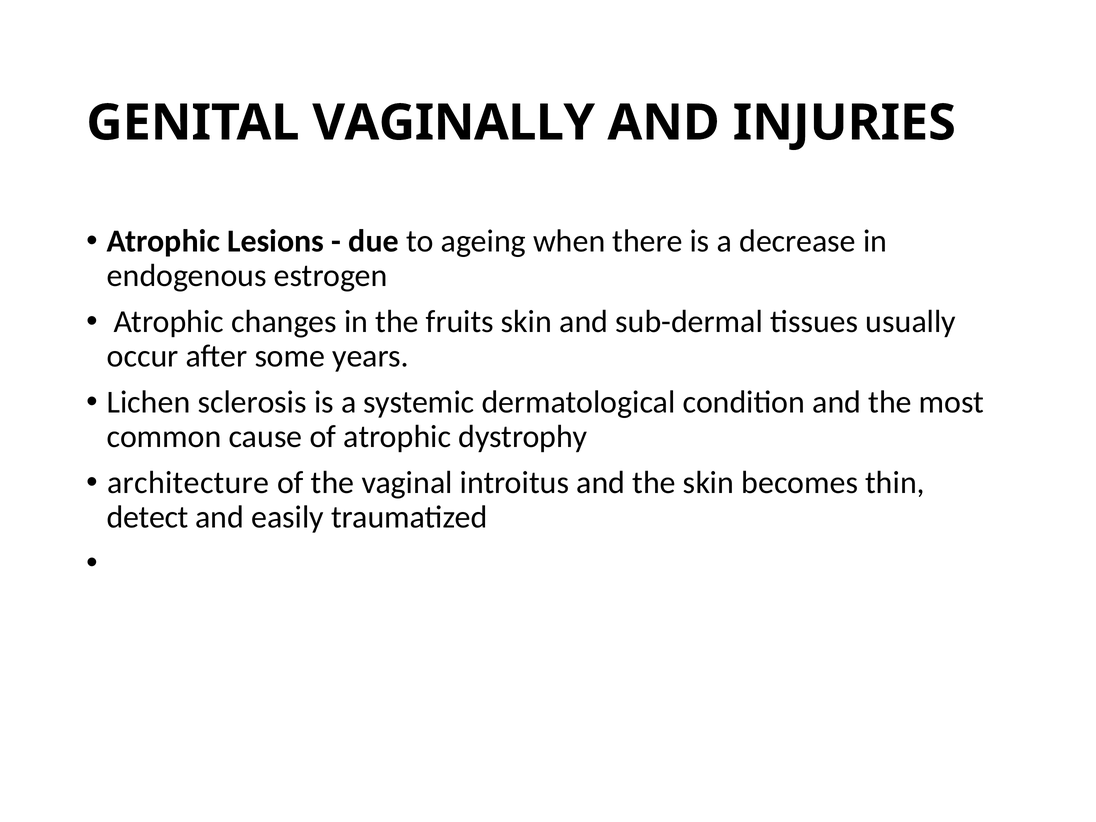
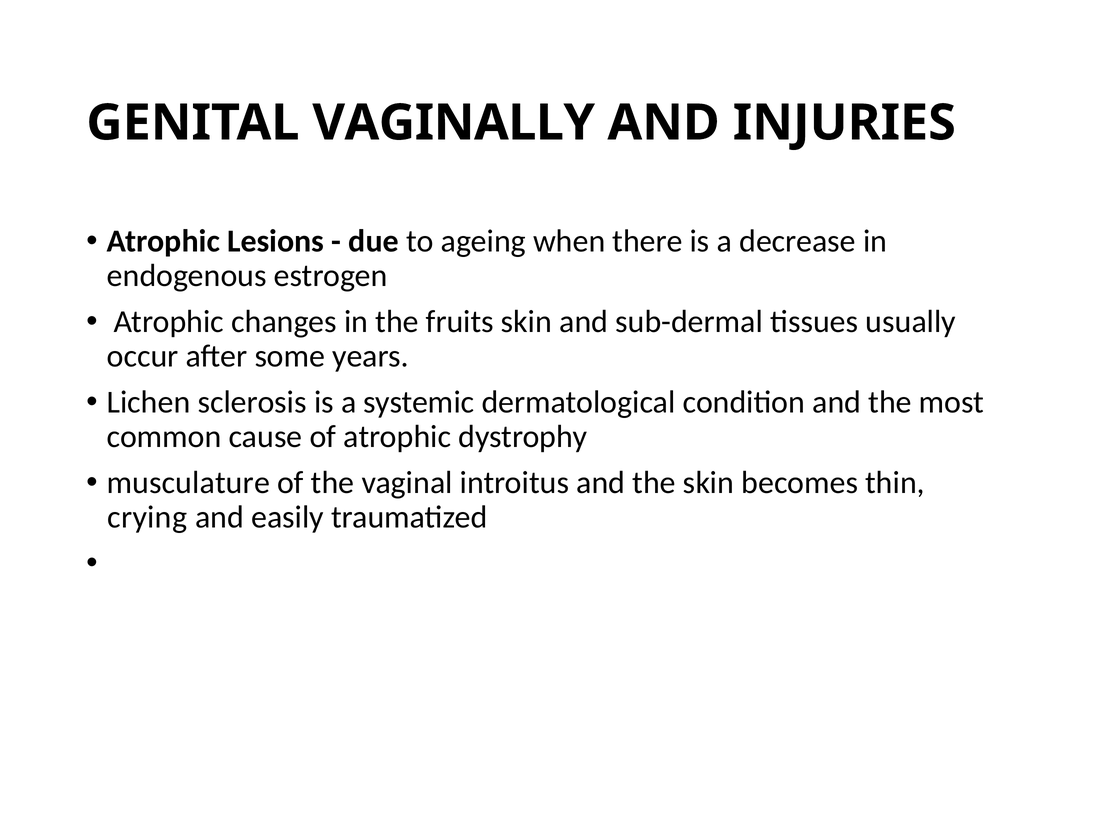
architecture: architecture -> musculature (188, 483)
detect: detect -> crying (147, 517)
